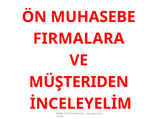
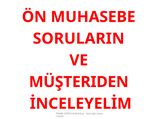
FIRMALARA: FIRMALARA -> SORULARIN (79, 39)
